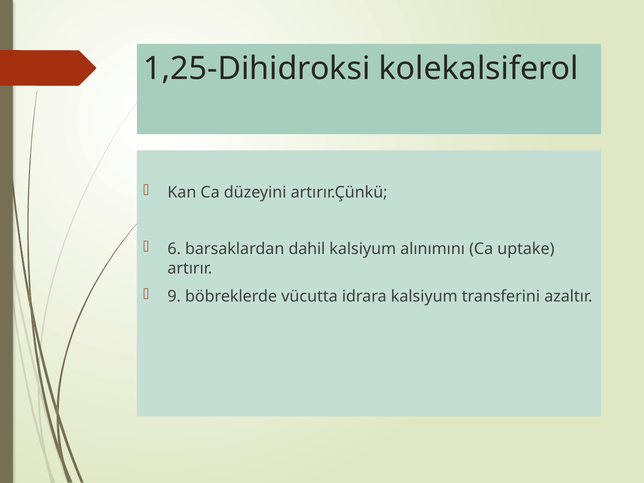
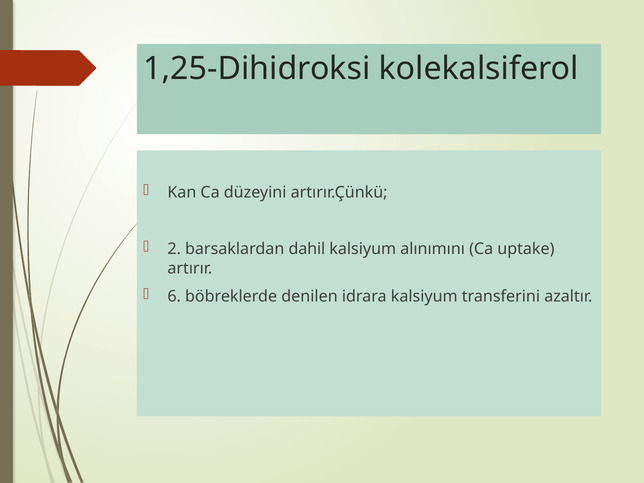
6: 6 -> 2 (174, 249)
9: 9 -> 6 (174, 297)
vücutta: vücutta -> denilen (310, 297)
